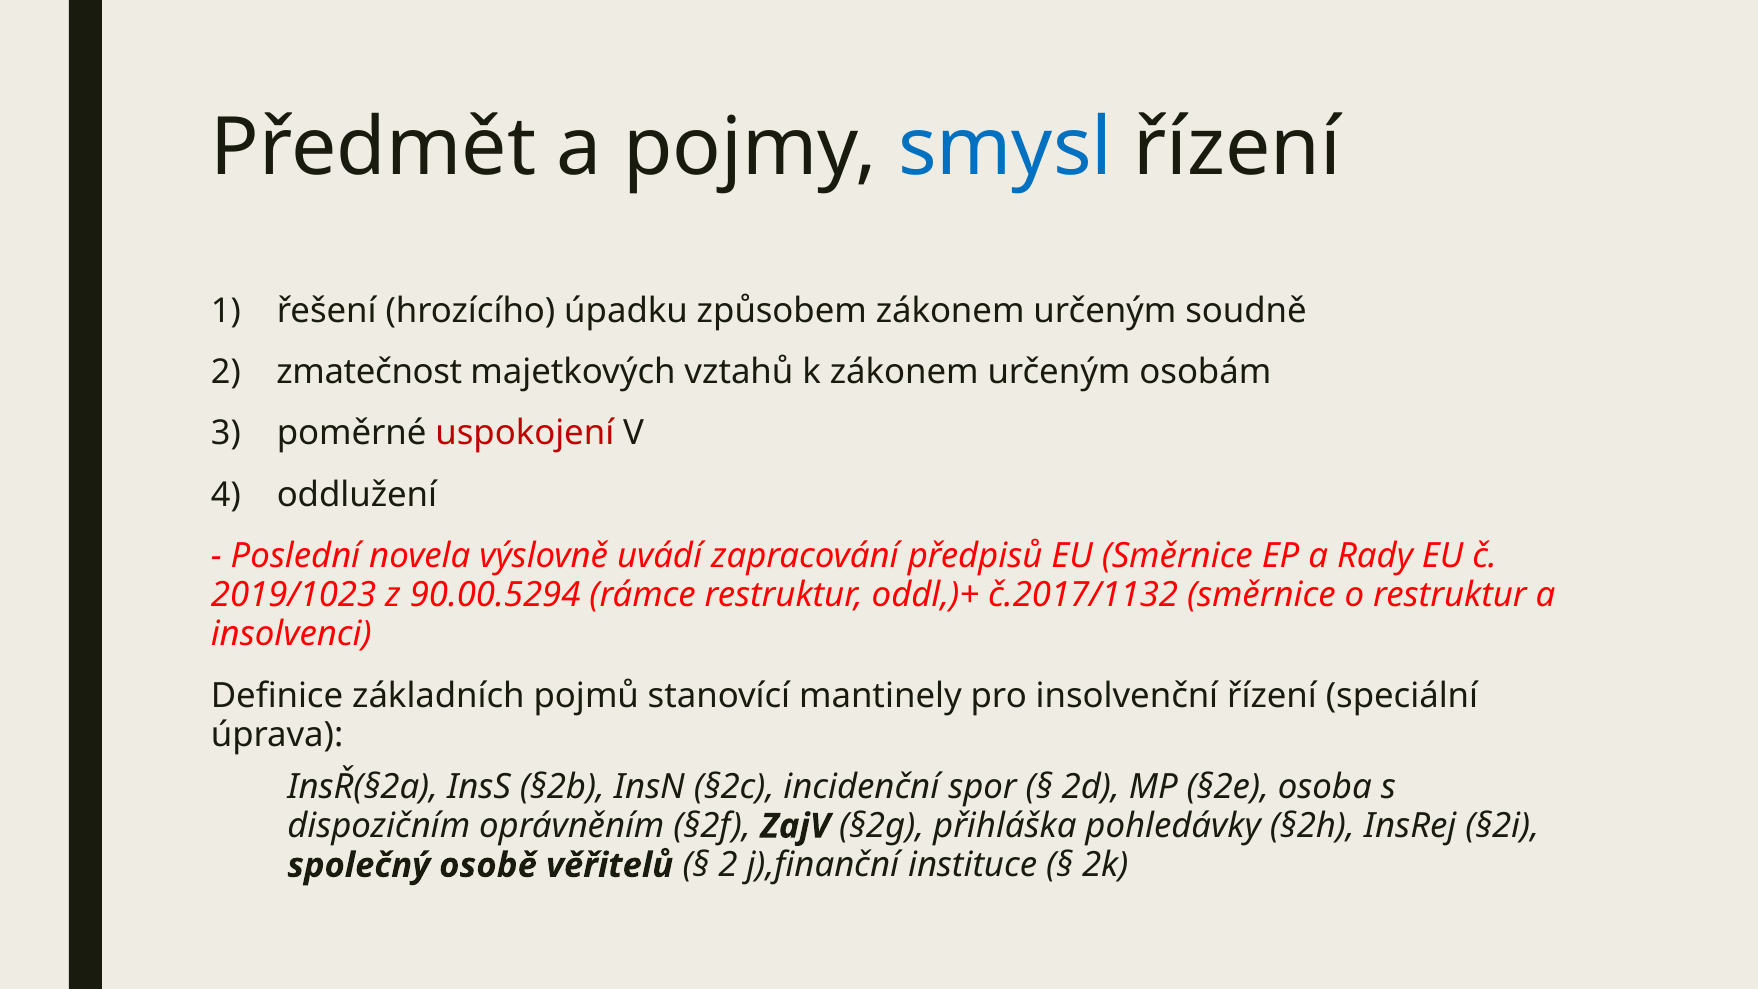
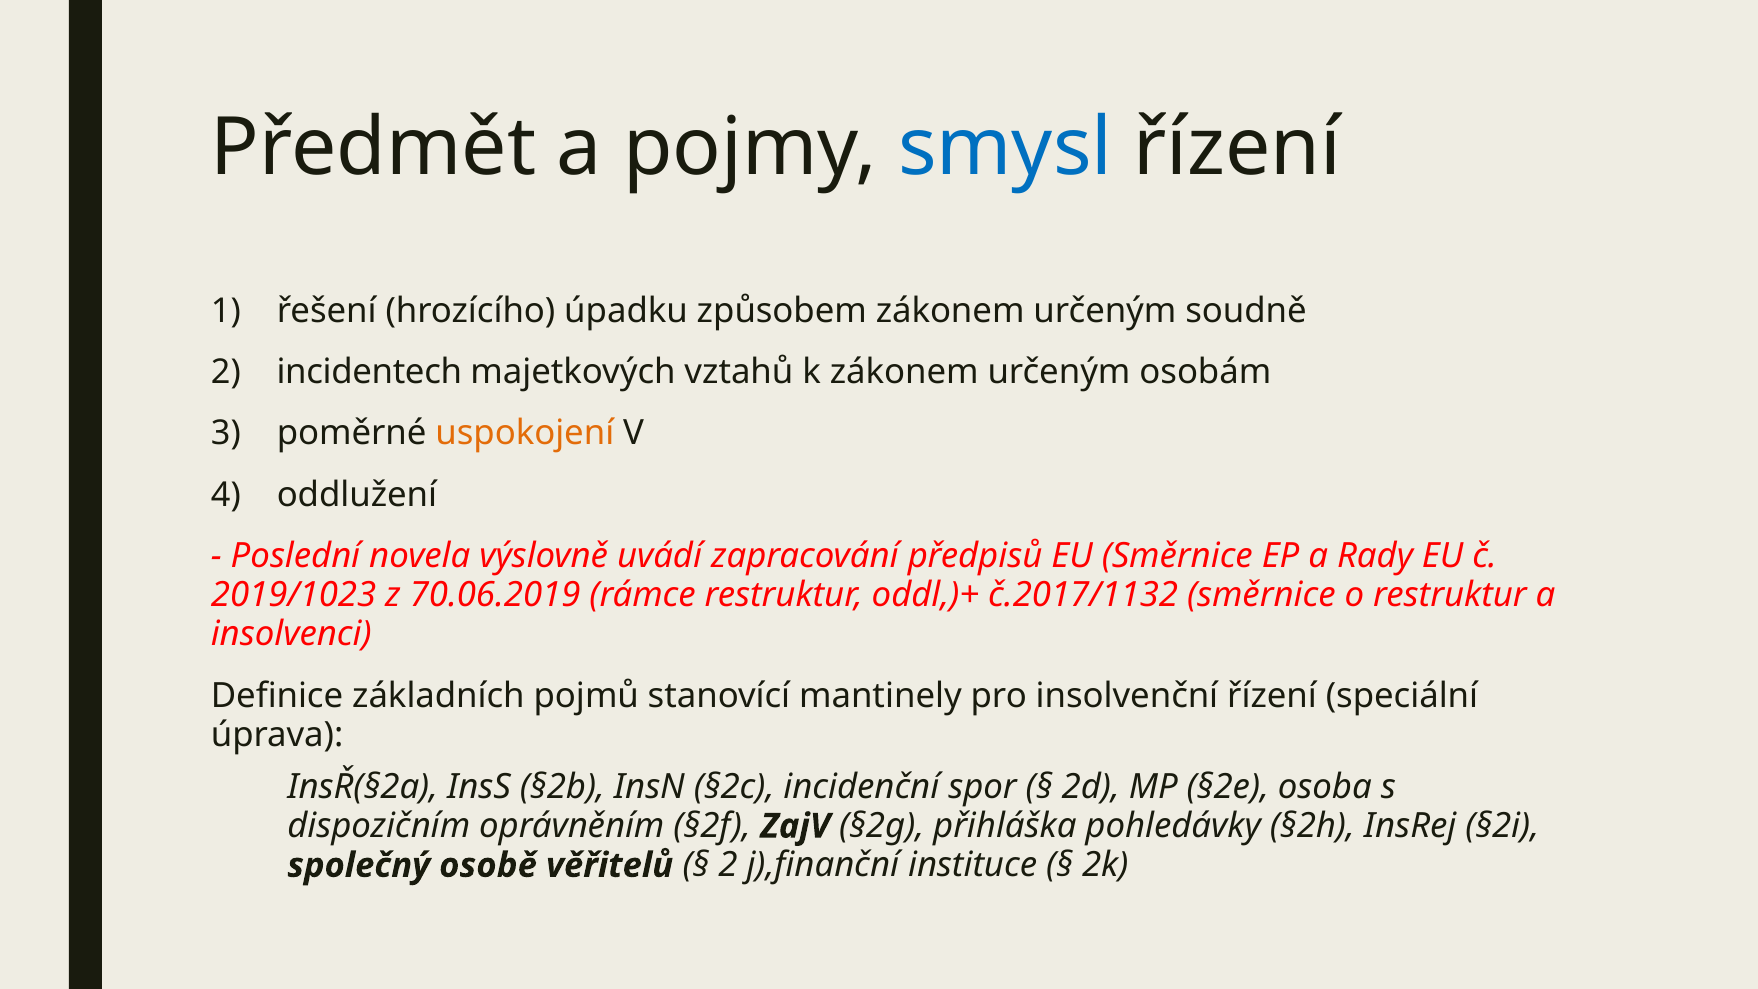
zmatečnost: zmatečnost -> incidentech (369, 372)
uspokojení colour: red -> orange (525, 433)
90.00.5294: 90.00.5294 -> 70.06.2019 (495, 595)
